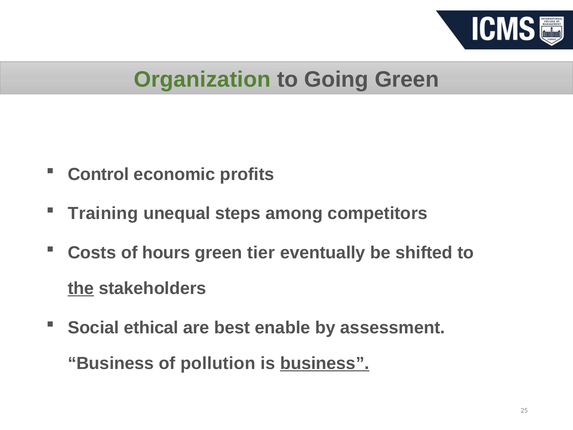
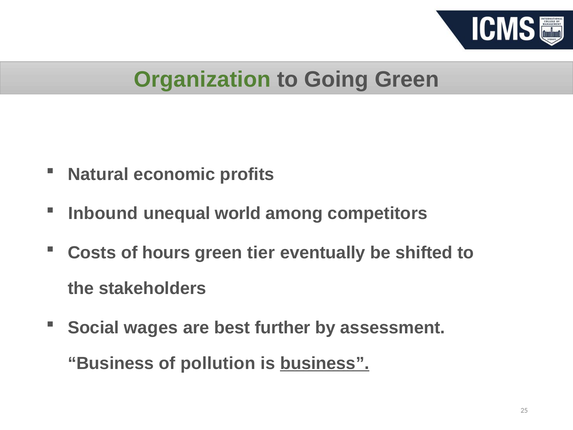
Control: Control -> Natural (98, 174)
Training: Training -> Inbound (103, 213)
steps: steps -> world (238, 213)
the underline: present -> none (81, 288)
ethical: ethical -> wages (151, 327)
enable: enable -> further (283, 327)
